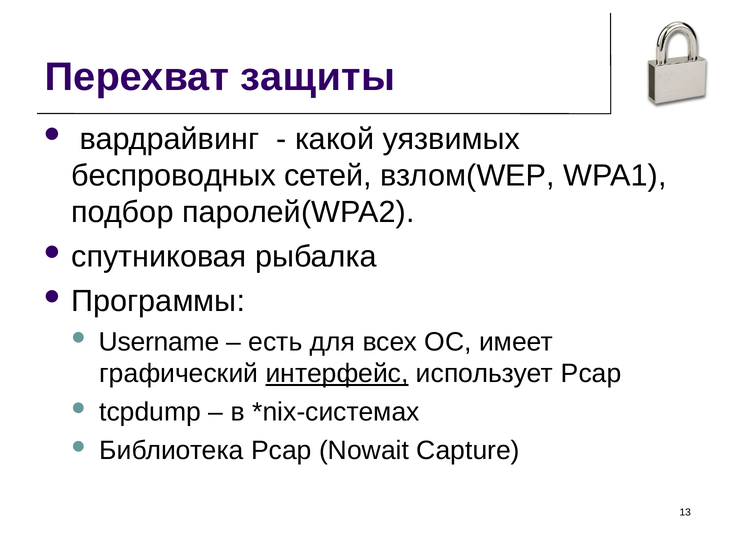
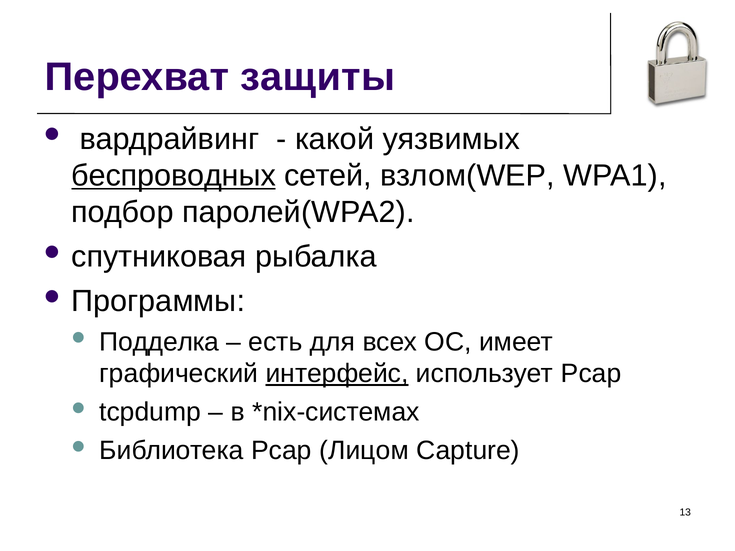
беспроводных underline: none -> present (174, 176)
Username: Username -> Подделка (159, 342)
Nowait: Nowait -> Лицом (364, 451)
